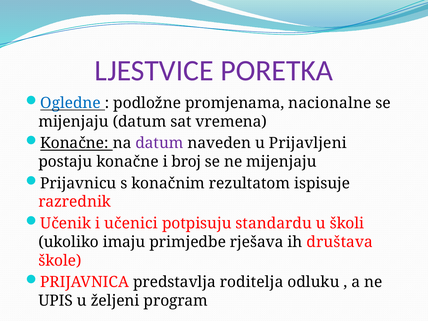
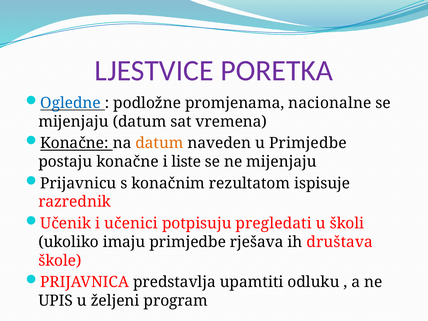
datum colour: purple -> orange (159, 143)
u Prijavljeni: Prijavljeni -> Primjedbe (308, 143)
broj: broj -> liste (186, 162)
standardu: standardu -> pregledati (274, 224)
roditelja: roditelja -> upamtiti (252, 282)
